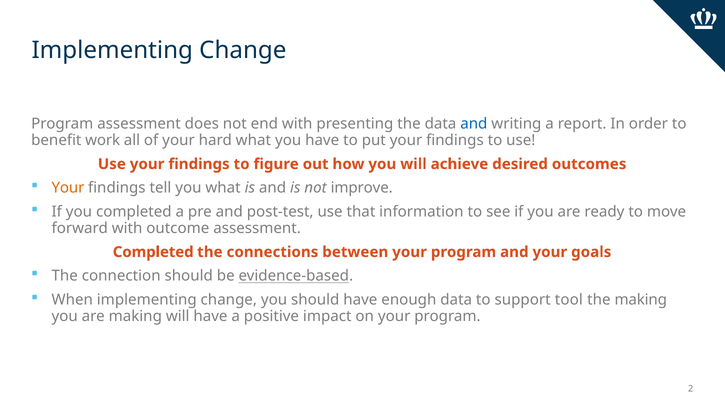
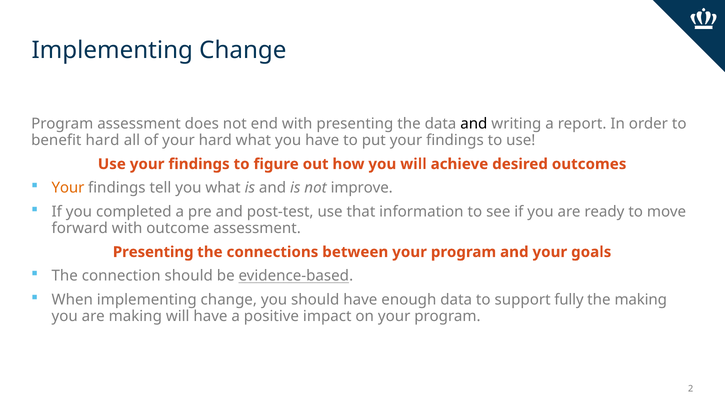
and colour: blue -> black (474, 124)
benefit work: work -> hard (103, 140)
Completed: Completed -> Presenting (153, 252)
tool: tool -> fully (569, 300)
